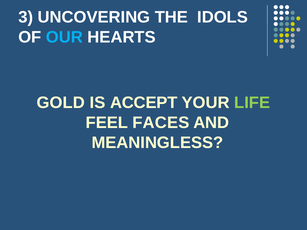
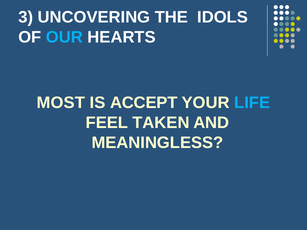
GOLD: GOLD -> MOST (61, 103)
LIFE colour: light green -> light blue (252, 103)
FACES: FACES -> TAKEN (161, 123)
